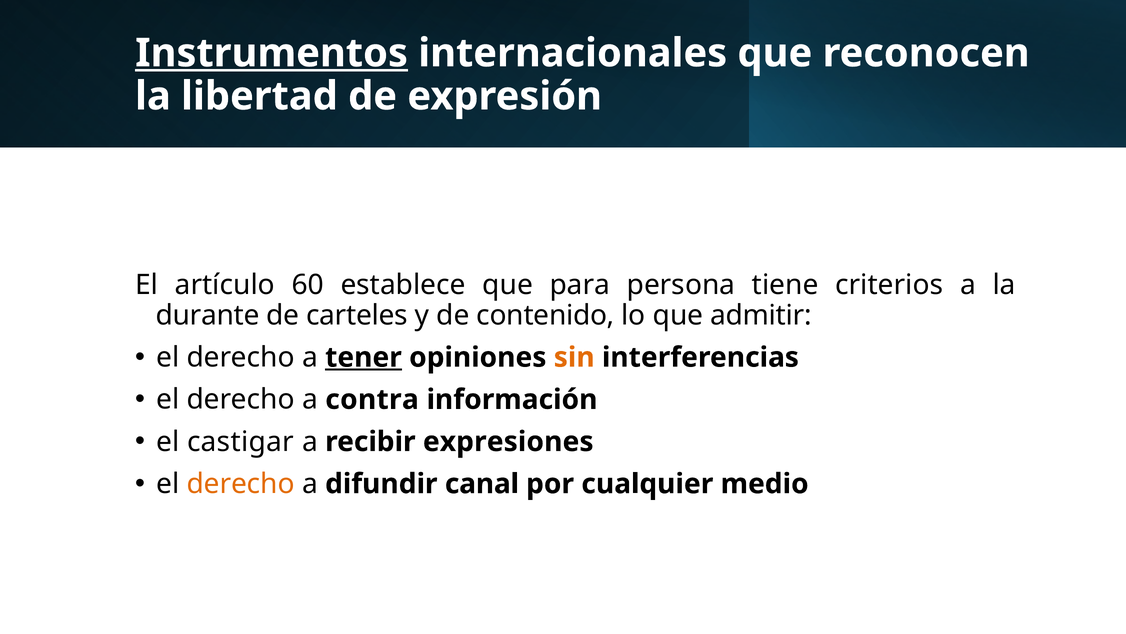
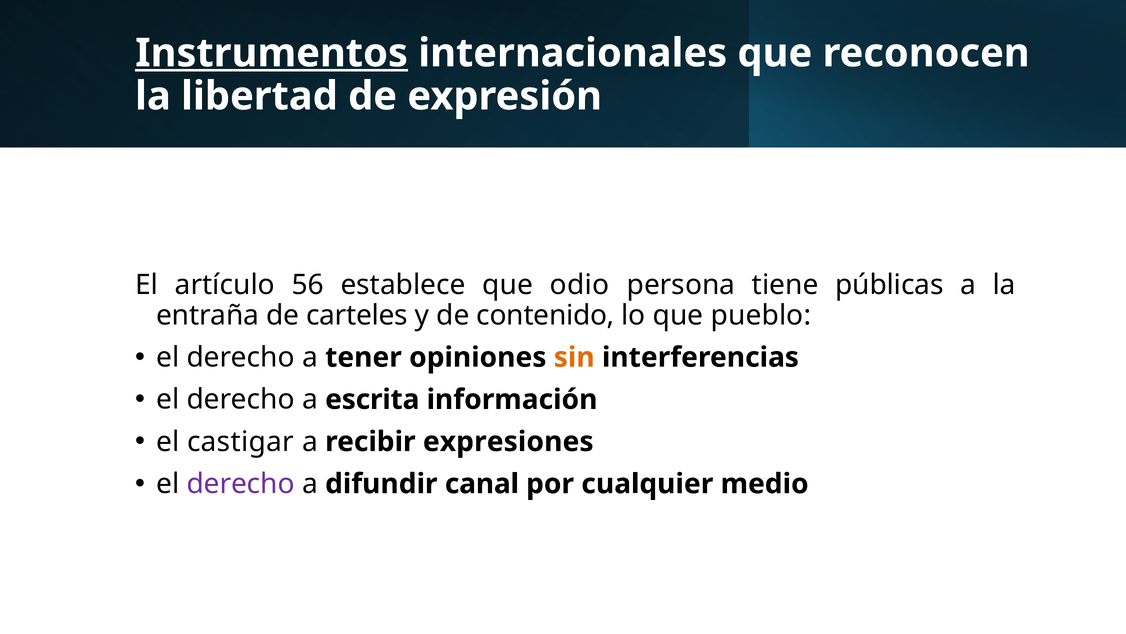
60: 60 -> 56 (308, 285)
para: para -> odio (580, 285)
criterios: criterios -> públicas (889, 285)
durante: durante -> entraña (208, 315)
admitir: admitir -> pueblo (761, 315)
tener underline: present -> none (363, 357)
contra: contra -> escrita (372, 399)
derecho colour: orange -> purple (241, 483)
